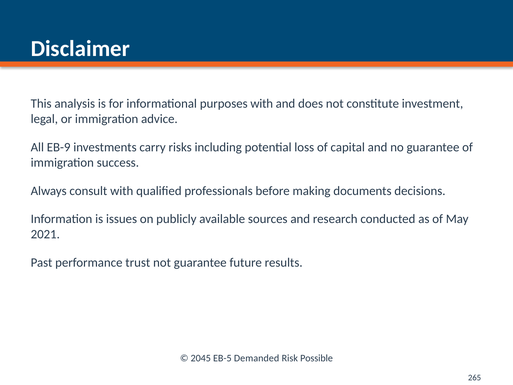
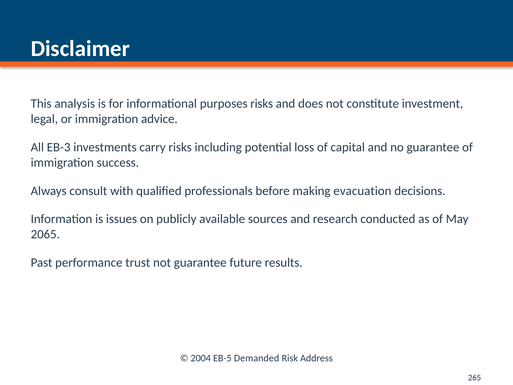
purposes with: with -> risks (262, 103)
EB-9: EB-9 -> EB-3 (59, 147)
documents: documents -> evacuation (362, 191)
2021: 2021 -> 2065 (45, 234)
2045: 2045 -> 2004 (201, 358)
Possible: Possible -> Address (316, 358)
